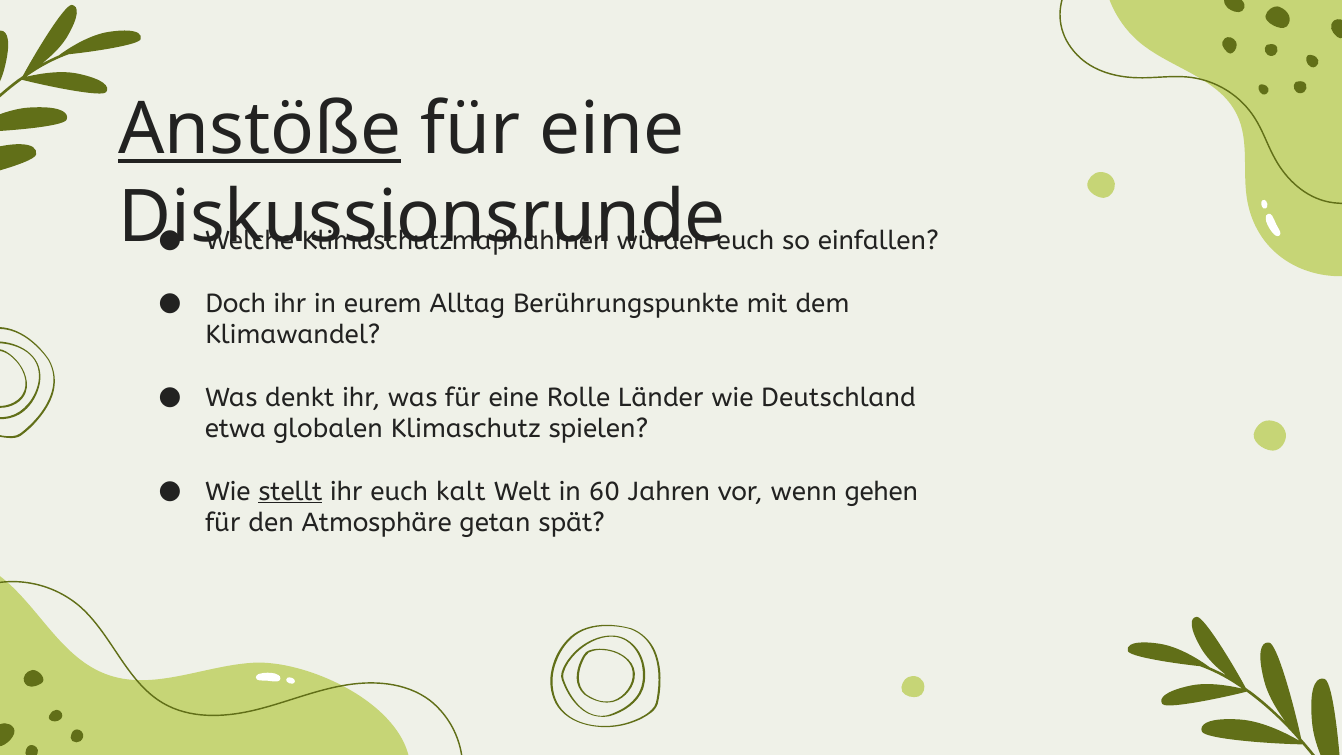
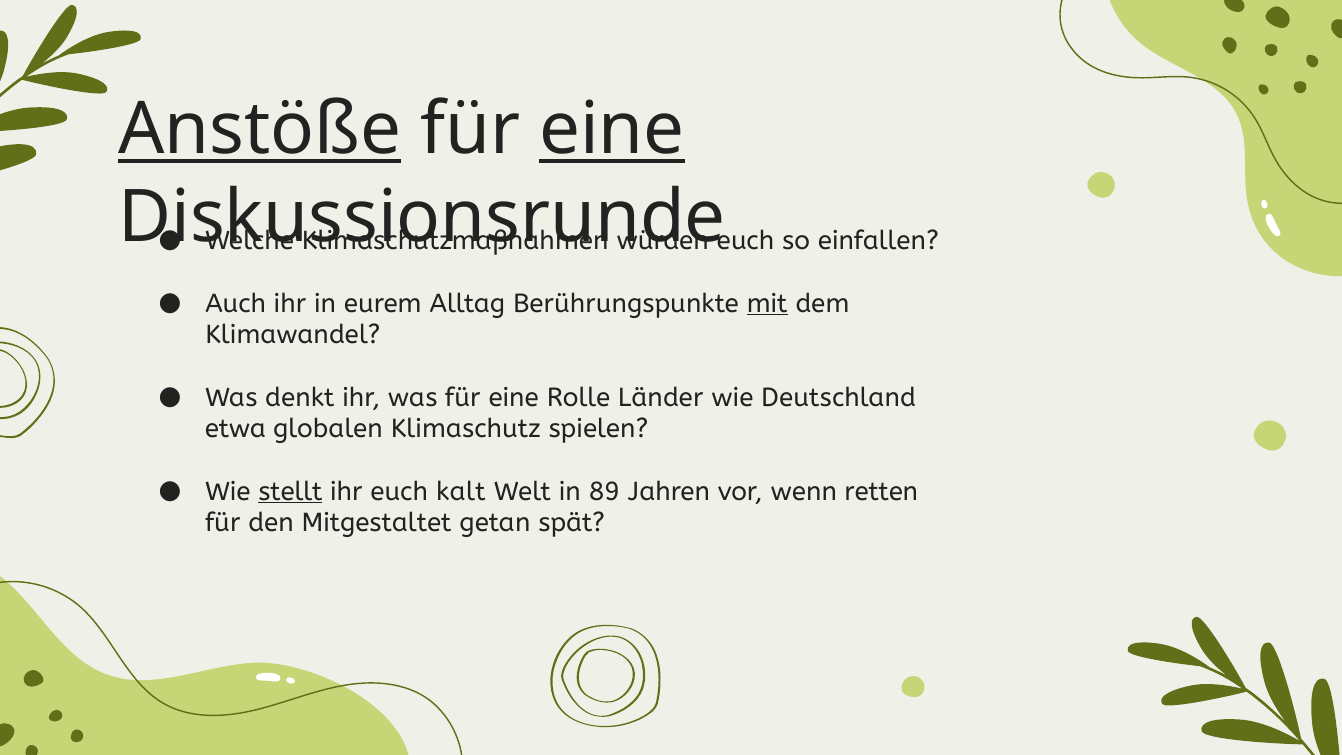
eine underline: none -> present (612, 130)
Doch: Doch -> Auch (236, 303)
mit underline: none -> present (767, 303)
60: 60 -> 89 (604, 491)
gehen: gehen -> retten (881, 491)
Atmosphäre: Atmosphäre -> Mitgestaltet (377, 523)
